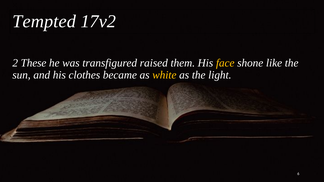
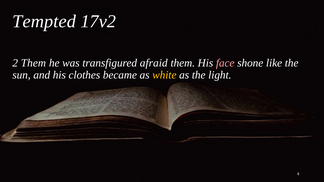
2 These: These -> Them (33, 63)
raised: raised -> afraid (154, 63)
face colour: yellow -> pink (225, 63)
